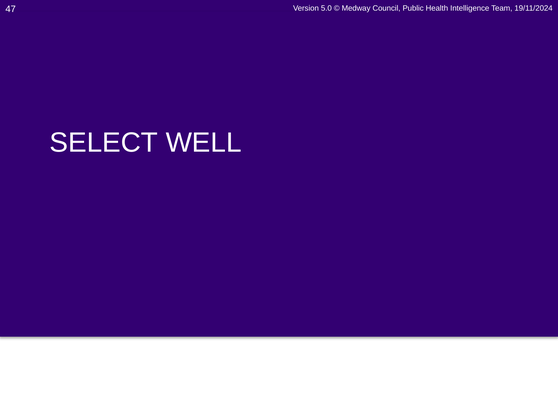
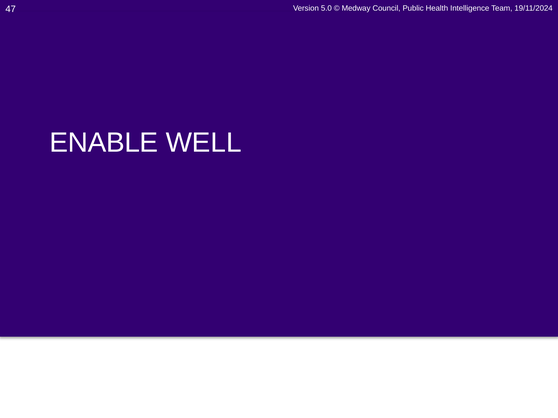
SELECT: SELECT -> ENABLE (104, 143)
